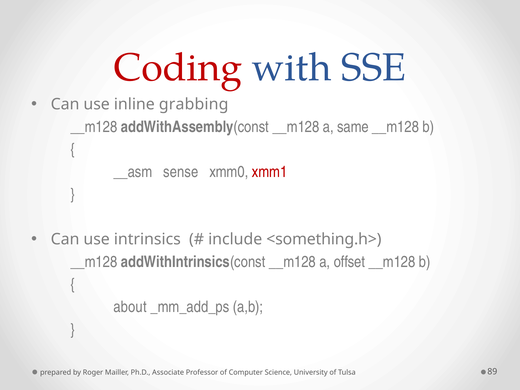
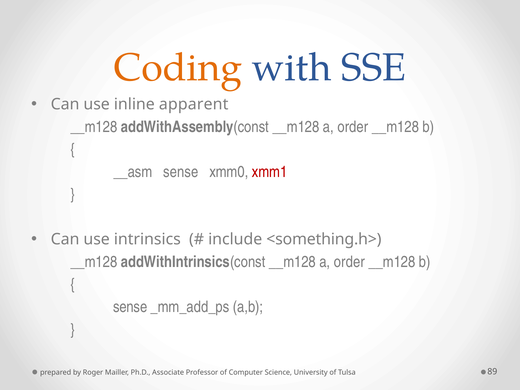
Coding colour: red -> orange (178, 68)
grabbing: grabbing -> apparent (194, 104)
addWithAssembly(const __m128 a same: same -> order (353, 127)
addWithIntrinsics(const __m128 a offset: offset -> order (349, 262)
about: about -> sense (130, 307)
